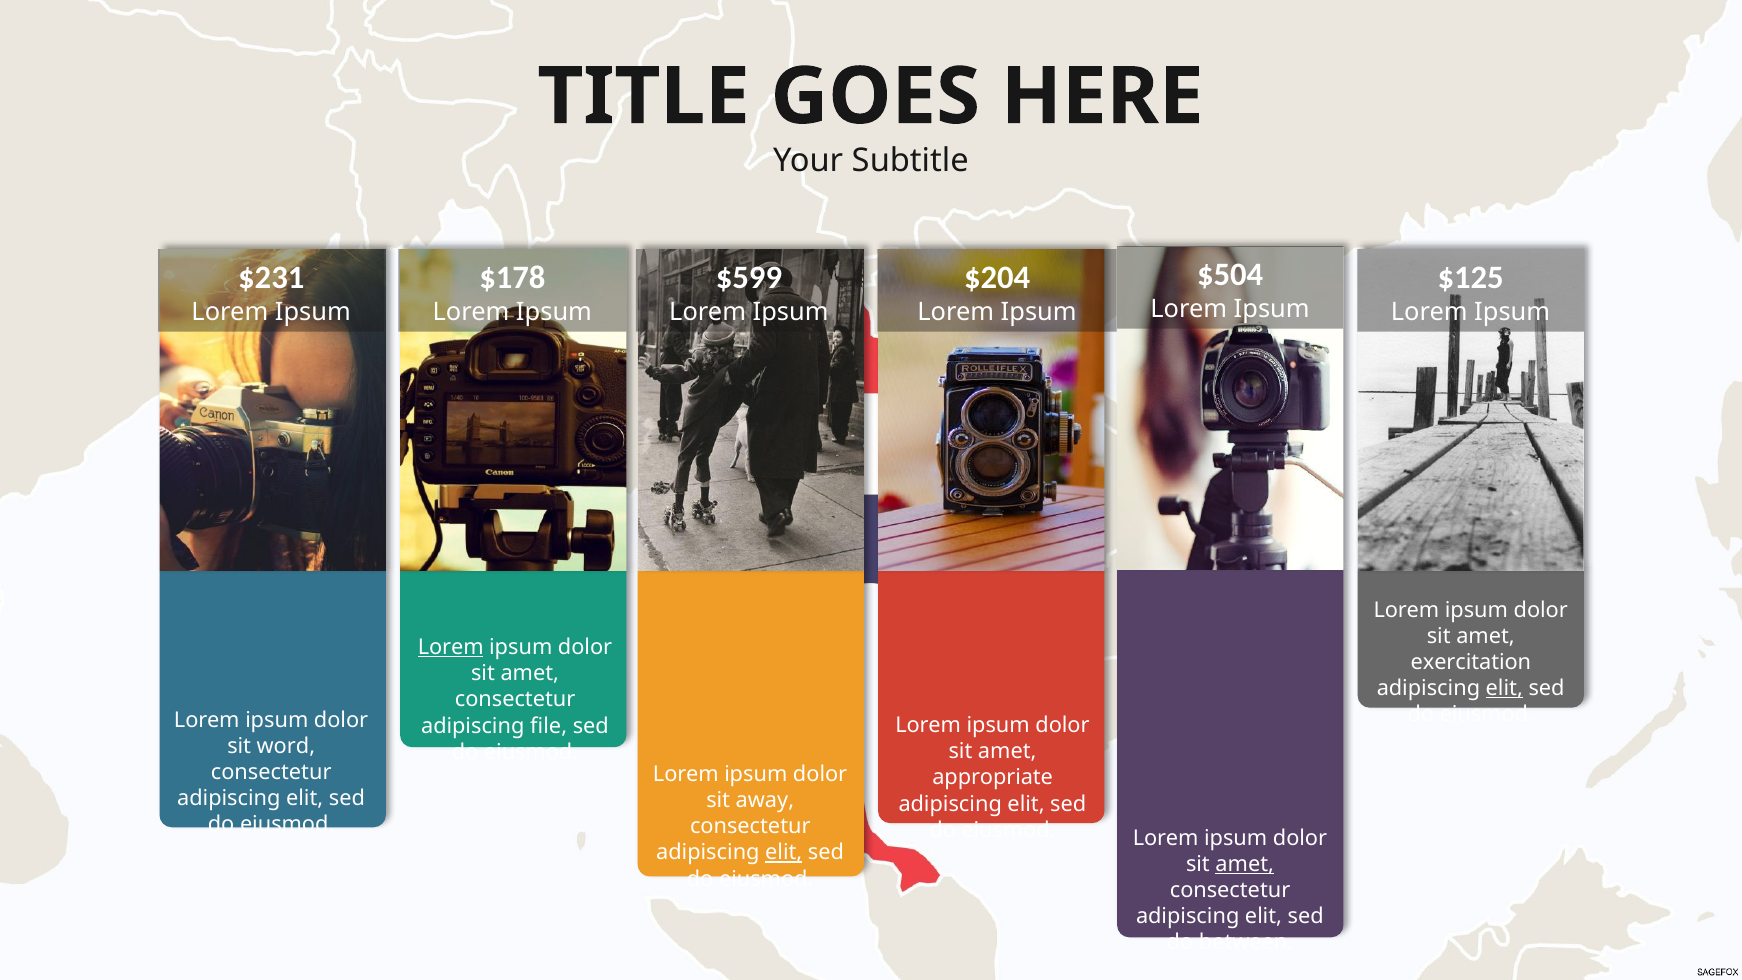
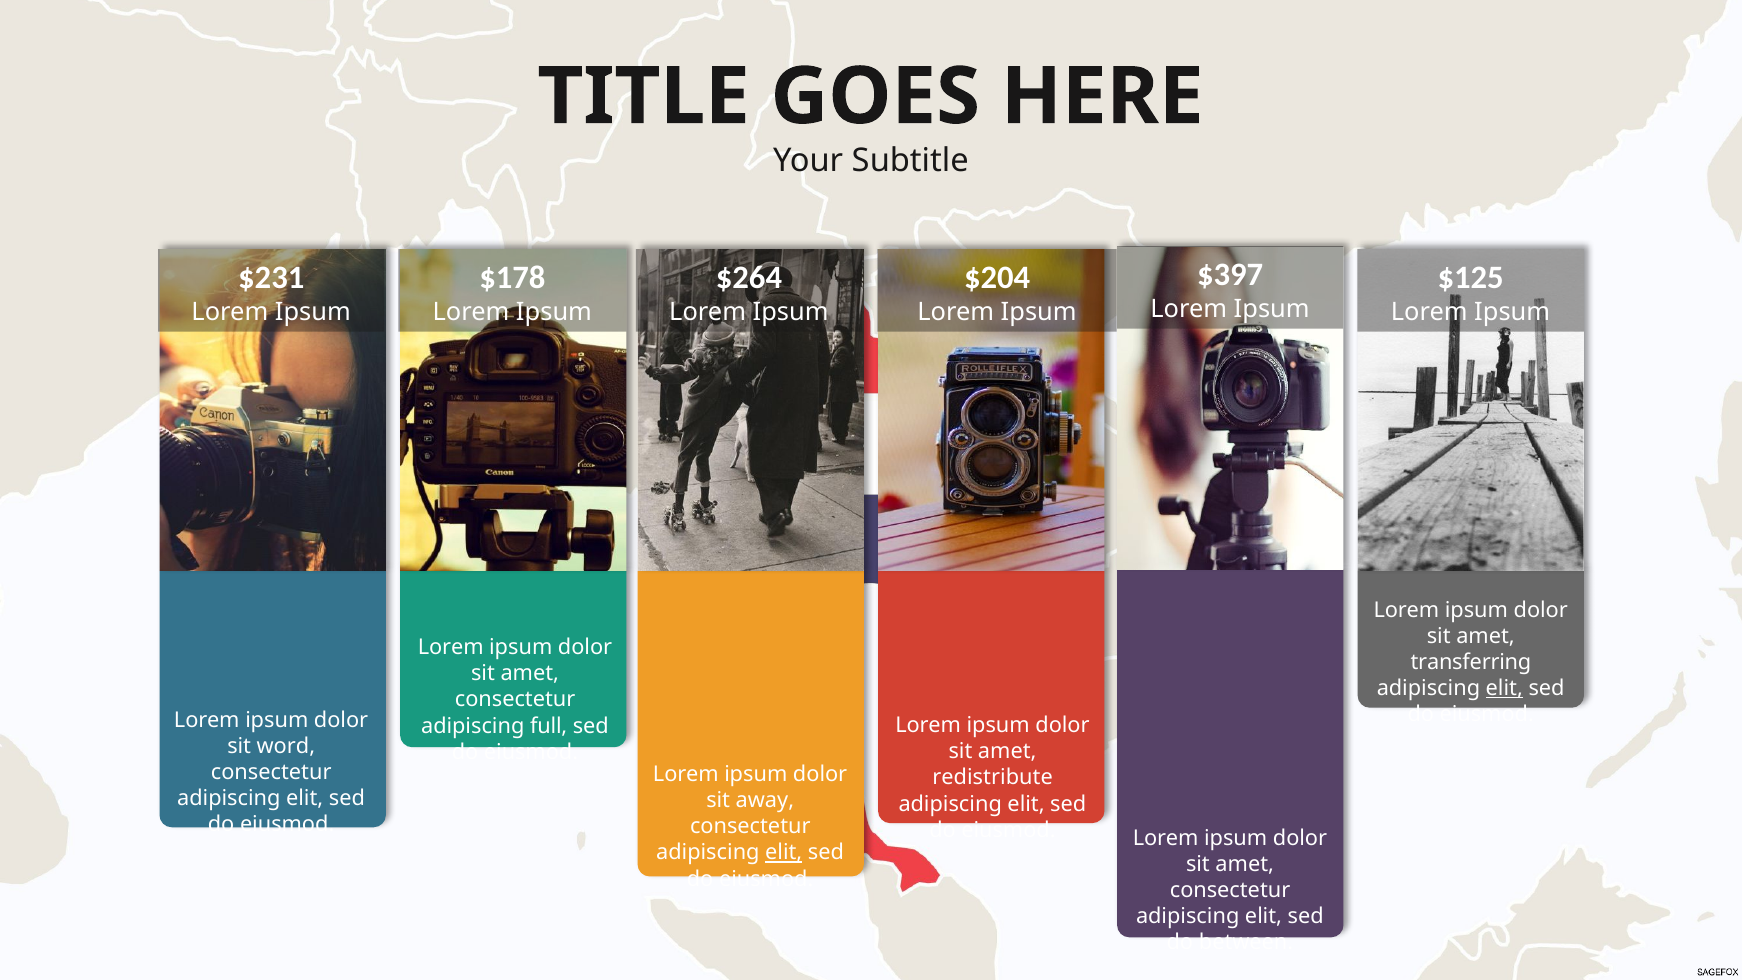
$504: $504 -> $397 (1230, 274)
$599: $599 -> $264 (749, 277)
Lorem underline: present -> none (451, 647)
exercitation: exercitation -> transferring (1471, 662)
file: file -> full (549, 726)
appropriate: appropriate -> redistribute (993, 778)
amet underline: present -> none (1245, 864)
